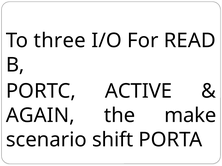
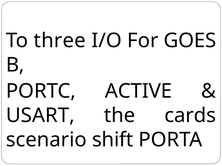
READ: READ -> GOES (190, 41)
AGAIN: AGAIN -> USART (40, 116)
make: make -> cards (190, 116)
